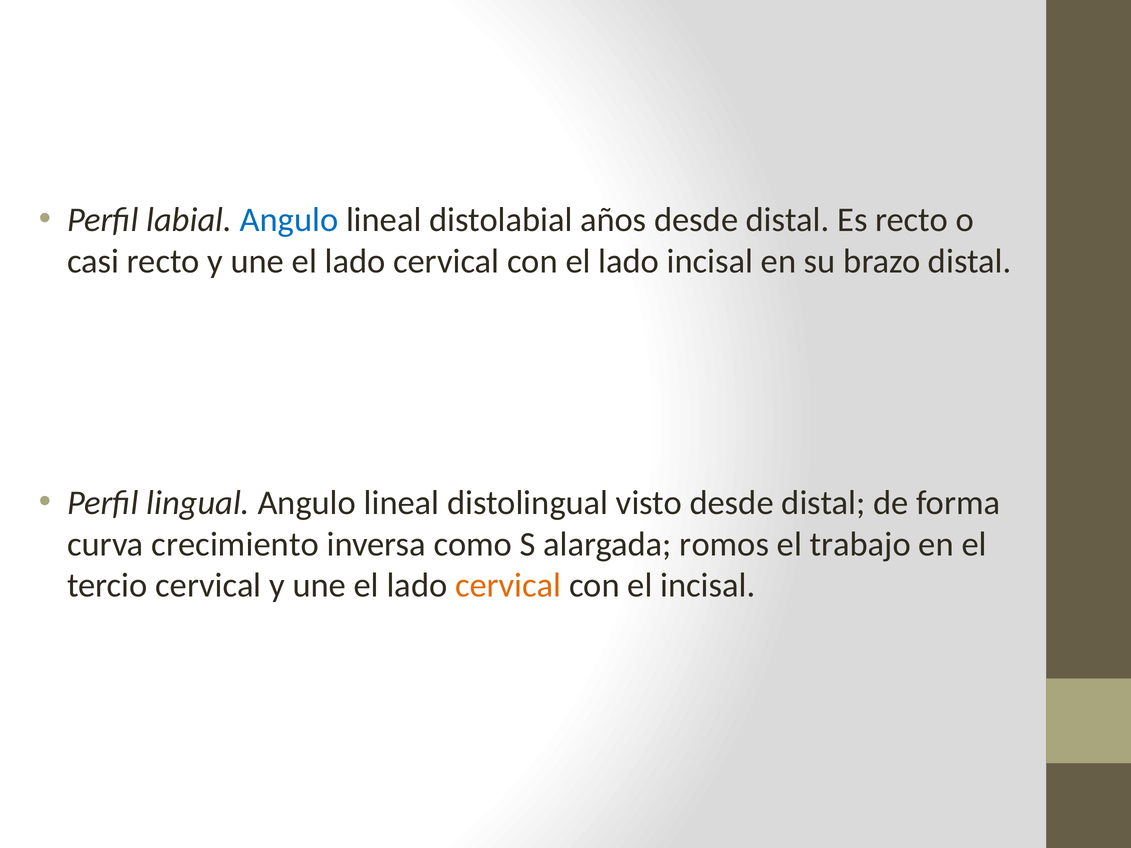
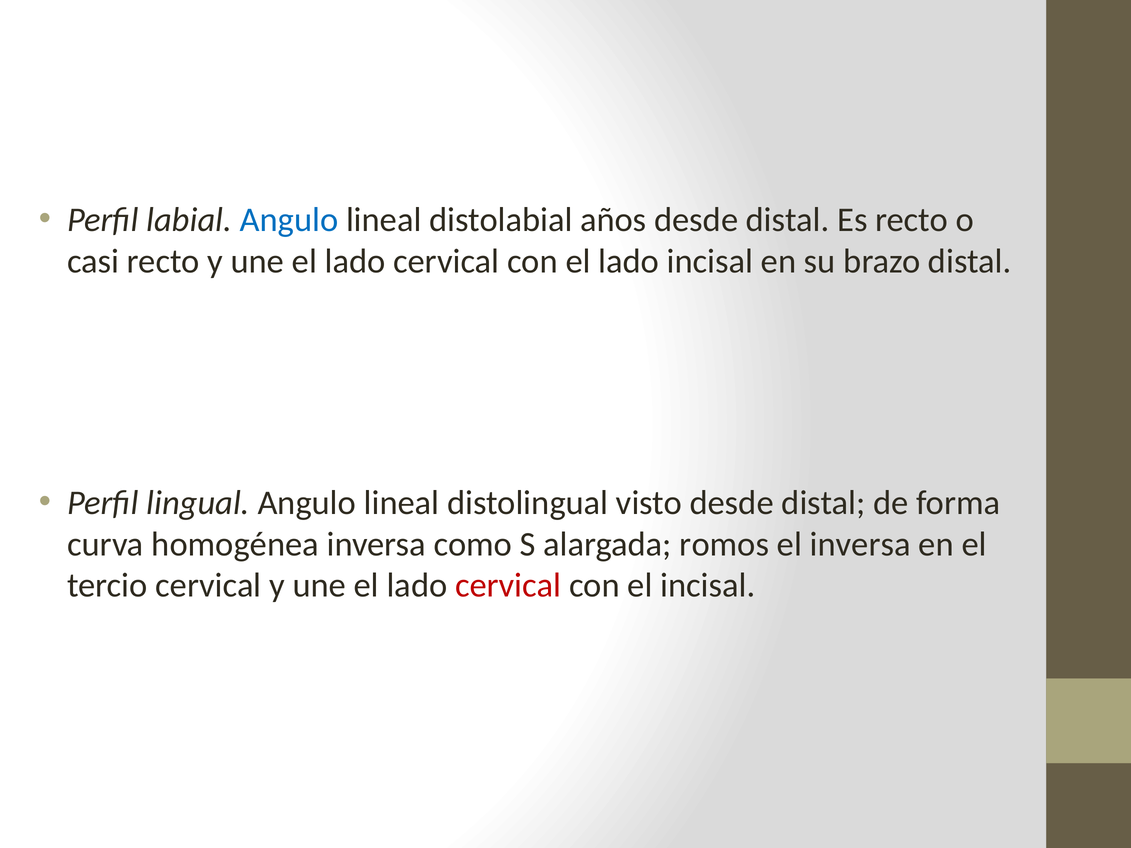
crecimiento: crecimiento -> homogénea (235, 544)
el trabajo: trabajo -> inversa (860, 544)
cervical colour: orange -> red (508, 586)
